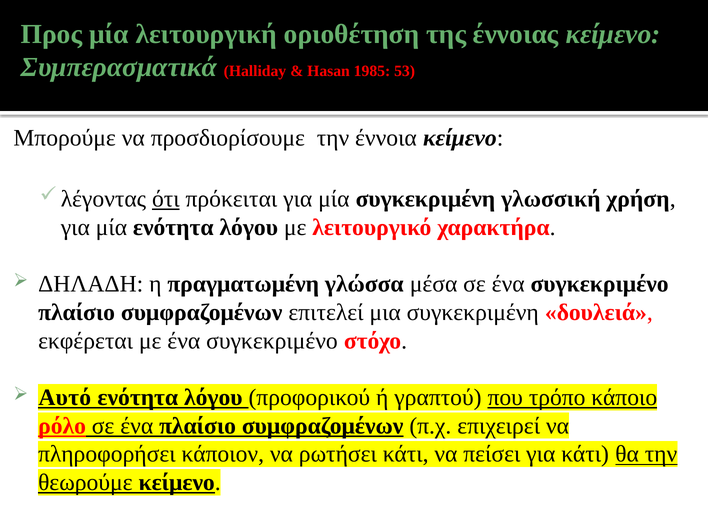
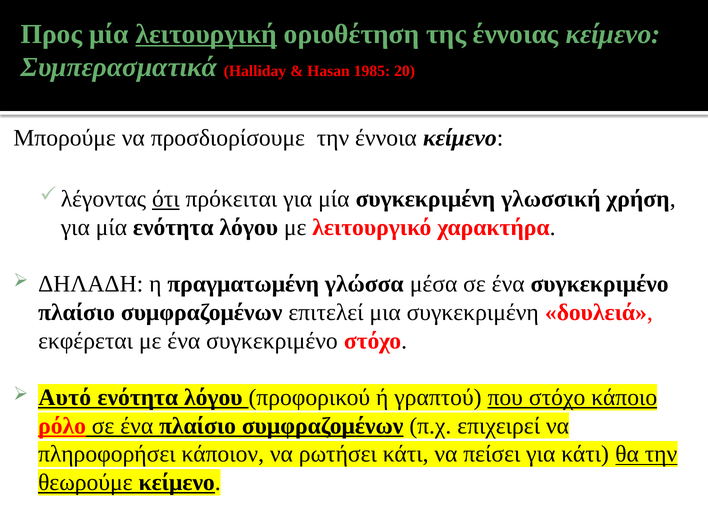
λειτουργική underline: none -> present (206, 34)
53: 53 -> 20 (405, 71)
που τρόπο: τρόπο -> στόχο (557, 397)
